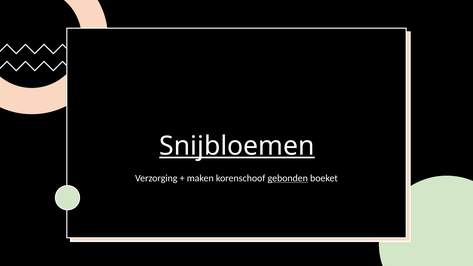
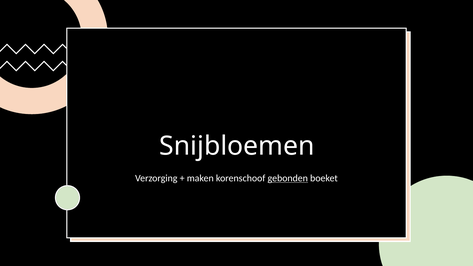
Snijbloemen underline: present -> none (237, 146)
